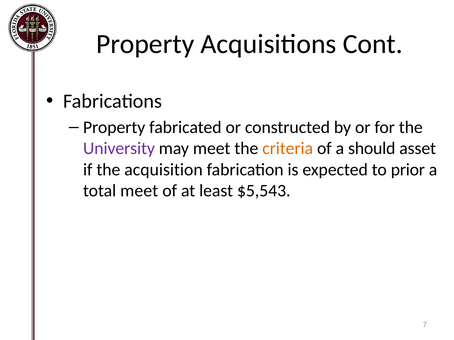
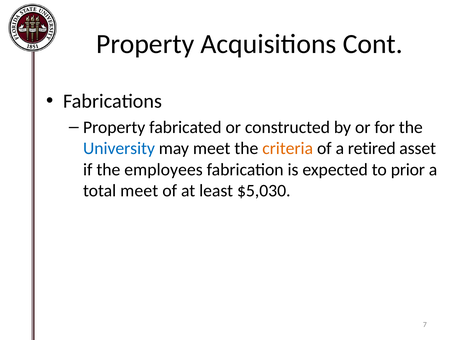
University colour: purple -> blue (119, 149)
should: should -> retired (372, 149)
acquisition: acquisition -> employees (163, 170)
$5,543: $5,543 -> $5,030 (264, 191)
